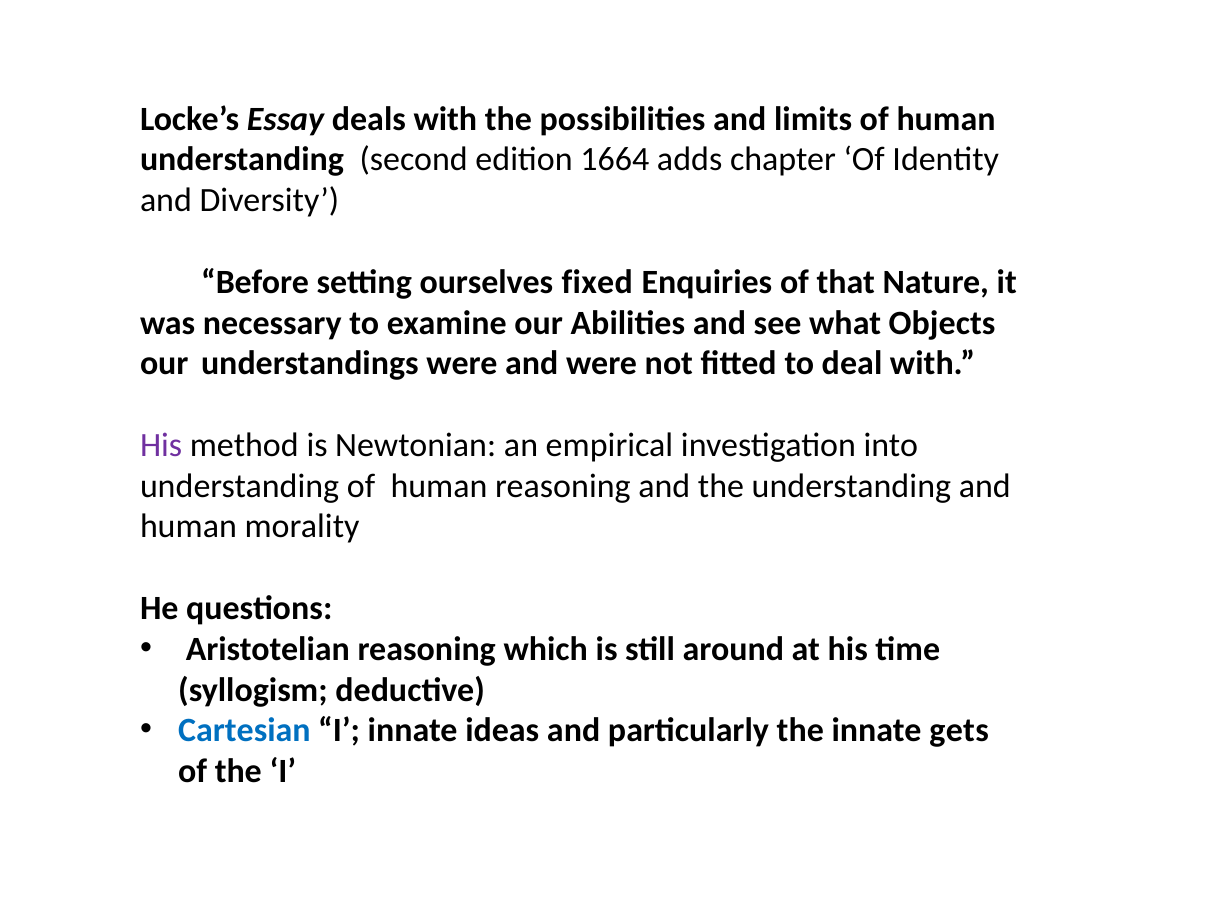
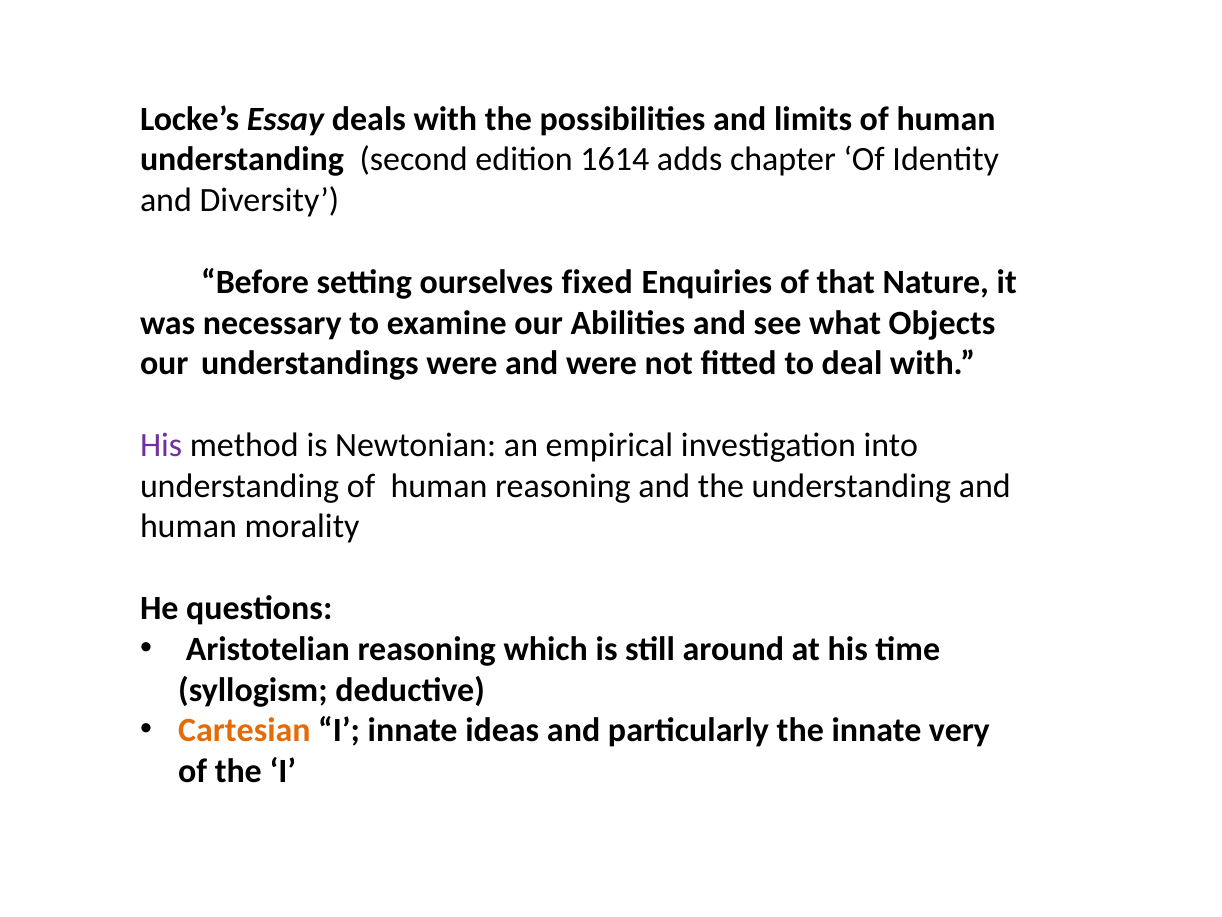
1664: 1664 -> 1614 (615, 160)
Cartesian colour: blue -> orange (244, 730)
gets: gets -> very (959, 730)
